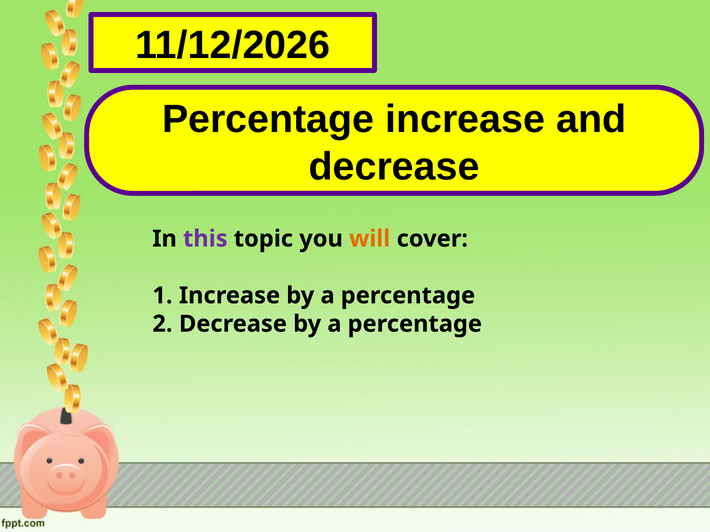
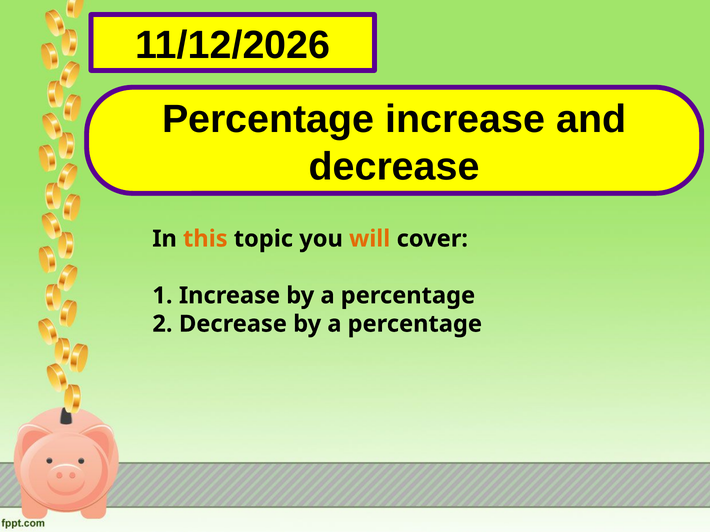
this colour: purple -> orange (205, 239)
